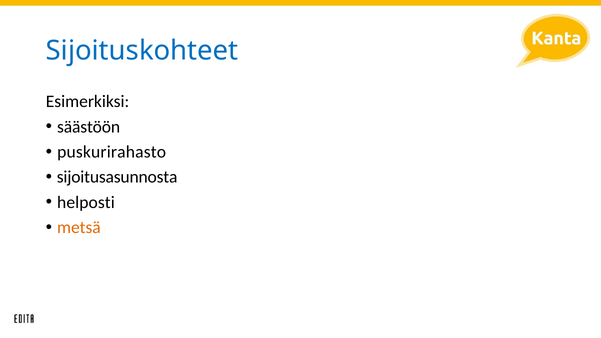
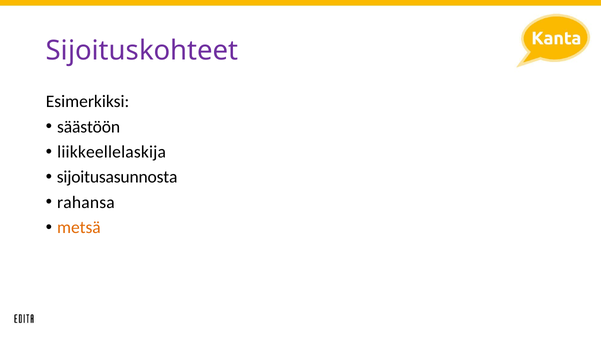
Sijoituskohteet colour: blue -> purple (142, 50)
puskurirahasto: puskurirahasto -> liikkeellelaskija (112, 152)
helposti: helposti -> rahansa (86, 202)
